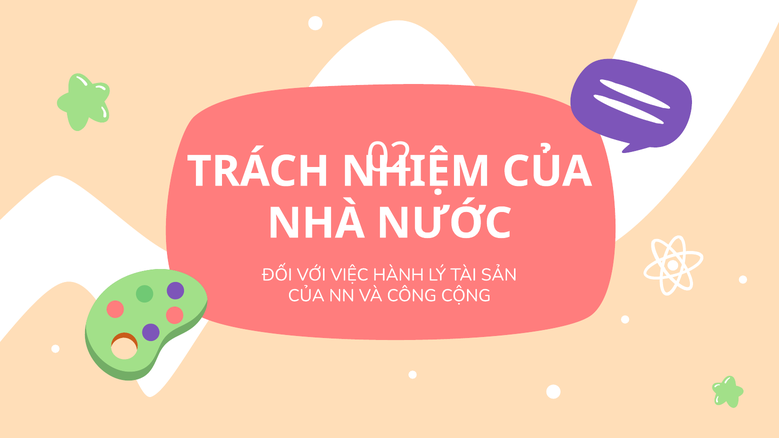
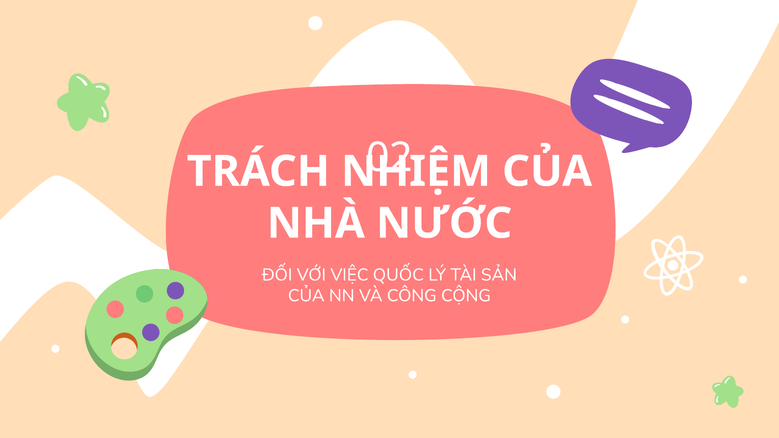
HÀNH: HÀNH -> QUỐC (398, 275)
